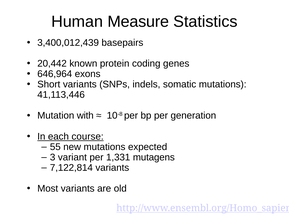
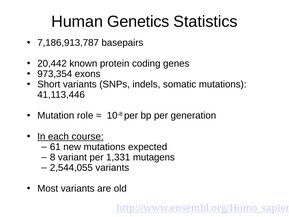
Measure: Measure -> Genetics (138, 22)
3,400,012,439: 3,400,012,439 -> 7,186,913,787 (68, 43)
646,964: 646,964 -> 973,354 (55, 74)
with: with -> role (85, 115)
55: 55 -> 61 (55, 147)
3: 3 -> 8 (53, 157)
7,122,814: 7,122,814 -> 2,544,055 (71, 167)
